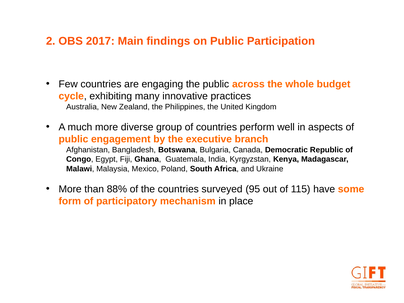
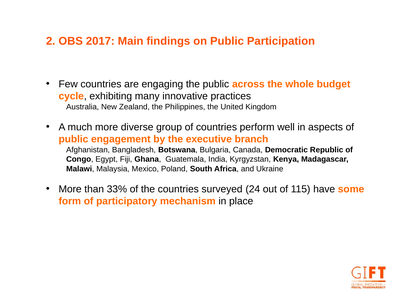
88%: 88% -> 33% (117, 189)
95: 95 -> 24 (253, 189)
